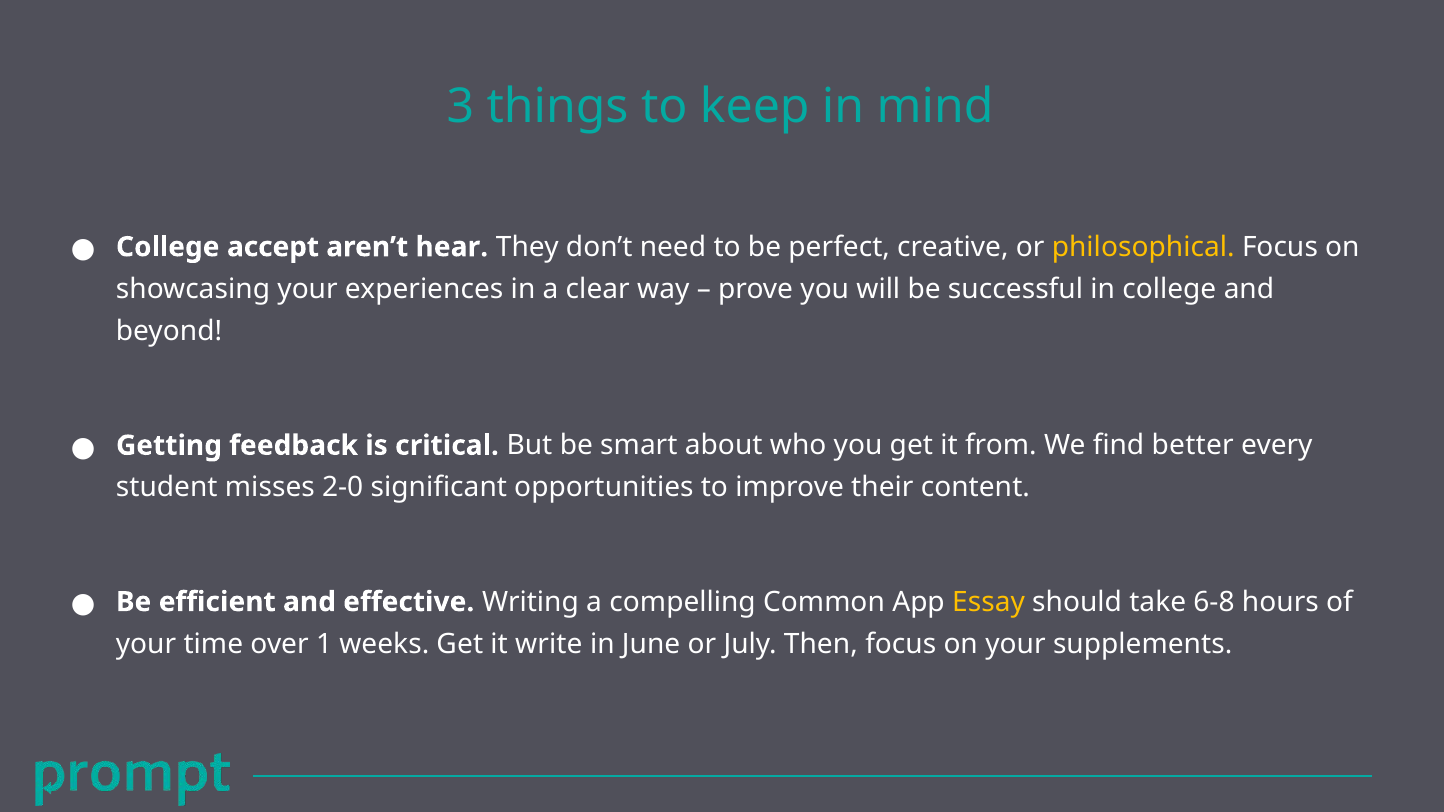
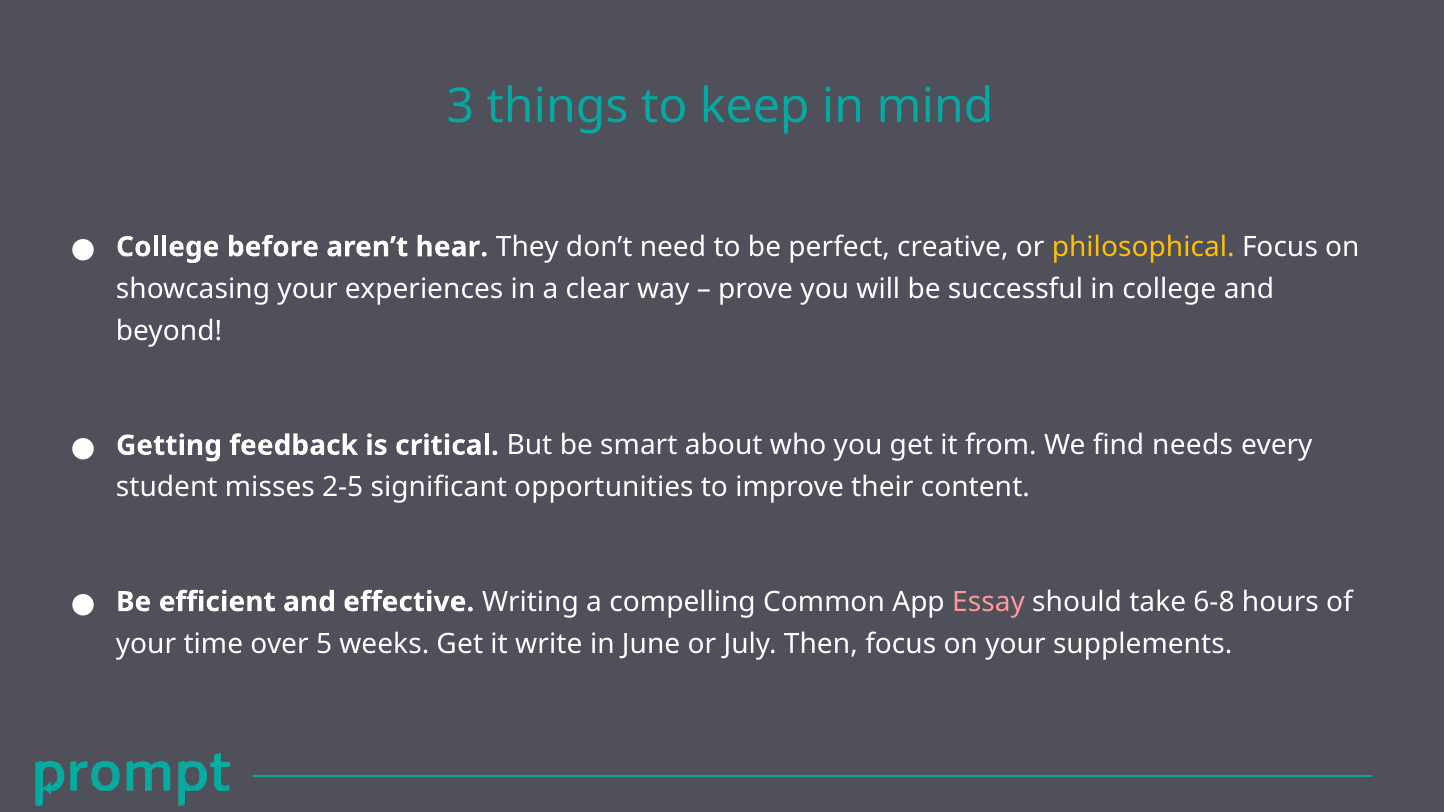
accept: accept -> before (273, 247)
better: better -> needs (1193, 446)
2-0: 2-0 -> 2-5 (343, 488)
Essay colour: yellow -> pink (989, 602)
1: 1 -> 5 (324, 644)
